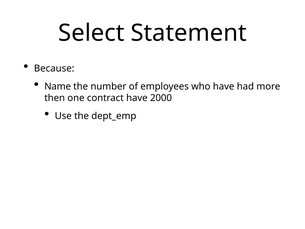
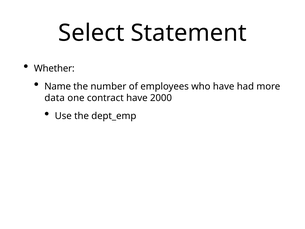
Because: Because -> Whether (54, 68)
then: then -> data (55, 98)
